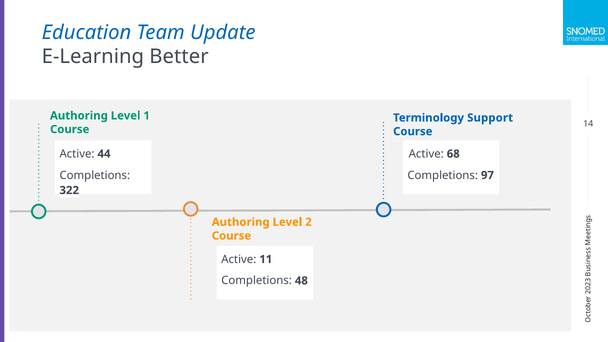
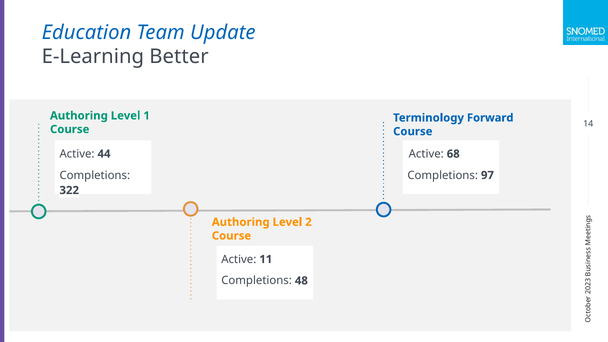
Support: Support -> Forward (490, 118)
